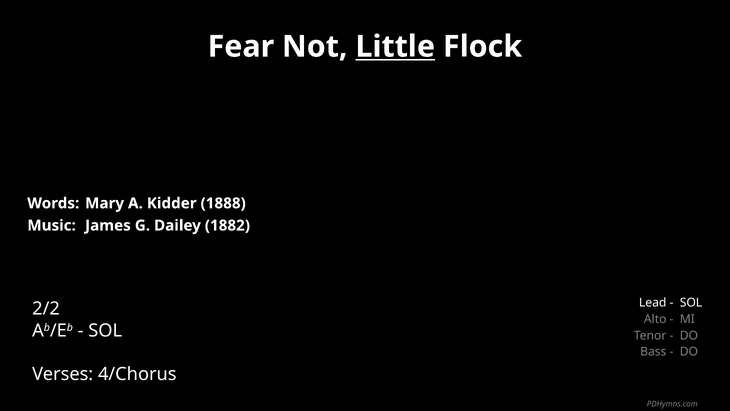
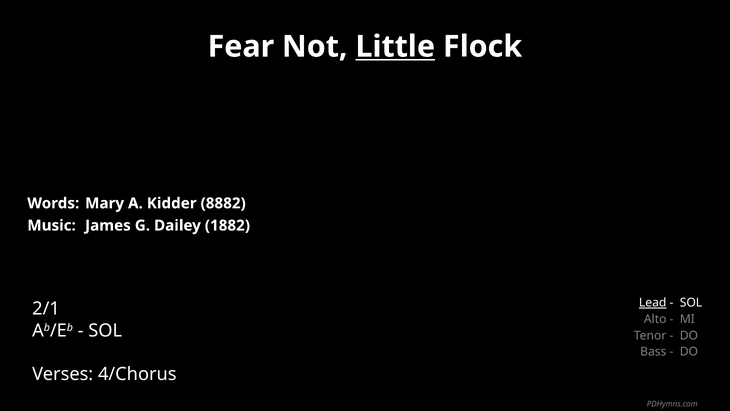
1888: 1888 -> 8882 (223, 203)
Lead underline: none -> present (653, 302)
2/2: 2/2 -> 2/1 (46, 308)
